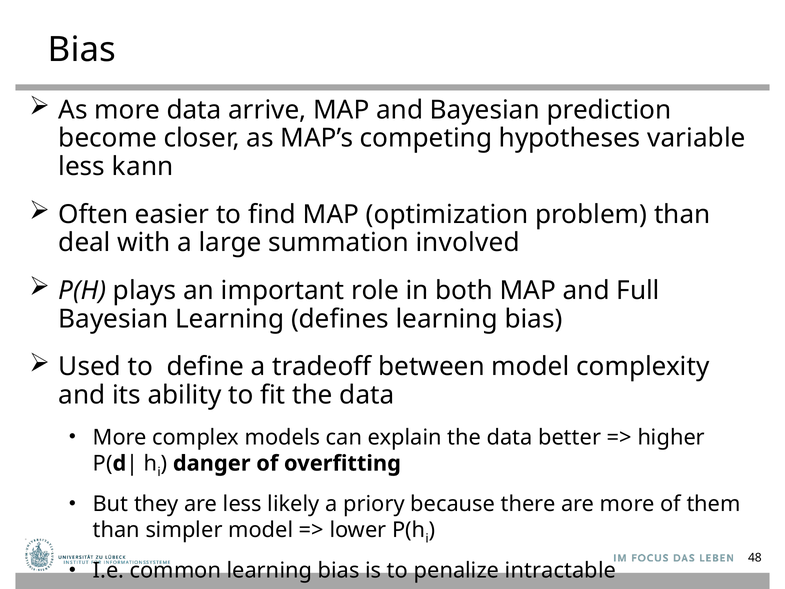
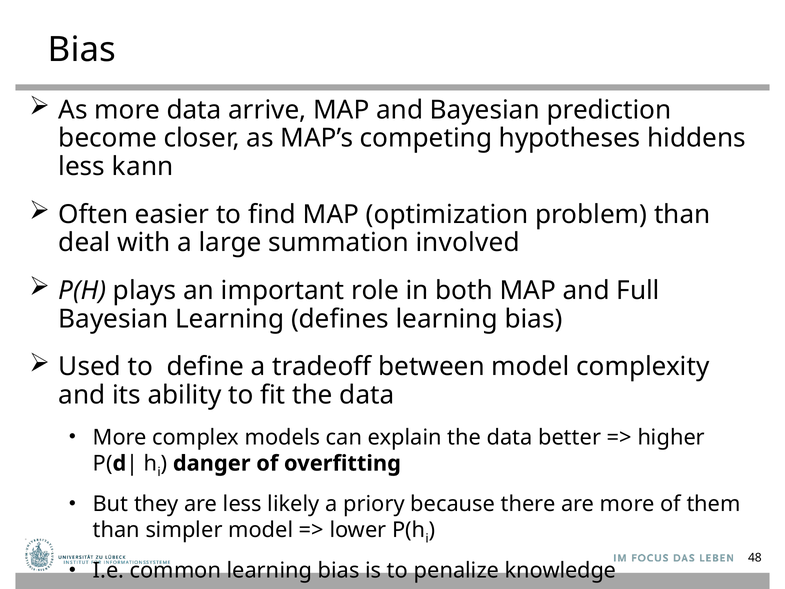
variable: variable -> hiddens (697, 138)
intractable: intractable -> knowledge (561, 571)
